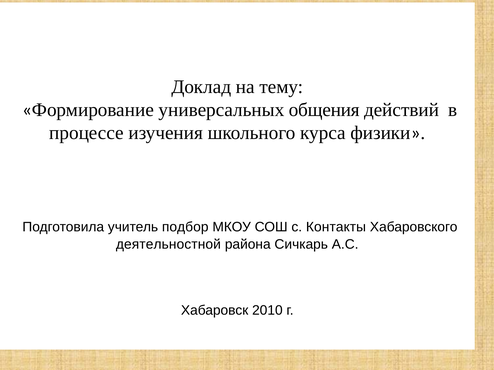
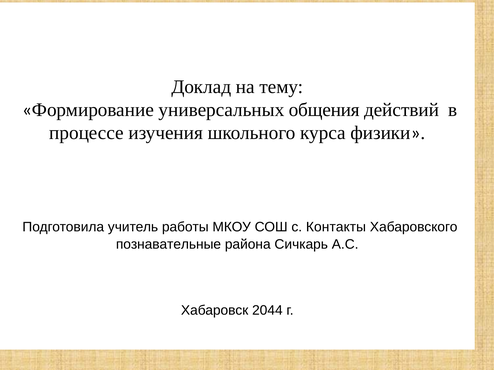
подбор: подбор -> работы (185, 227)
деятельностной: деятельностной -> познавательные (168, 245)
2010: 2010 -> 2044 (267, 311)
